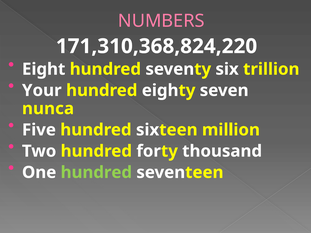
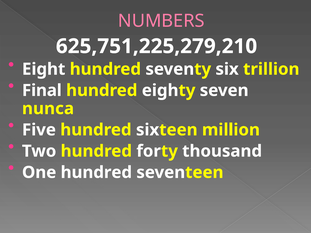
171,310,368,824,220: 171,310,368,824,220 -> 625,751,225,279,210 (157, 46)
Your: Your -> Final (42, 91)
hundred colour: light green -> white (96, 173)
